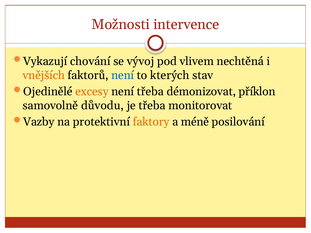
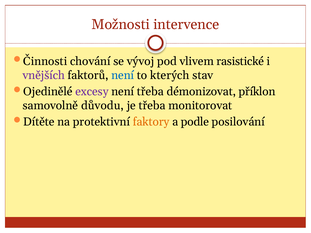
Vykazují: Vykazují -> Činnosti (45, 61)
nechtěná: nechtěná -> rasistické (240, 61)
vnějších colour: orange -> purple (44, 75)
excesy colour: orange -> purple (92, 92)
Vazby: Vazby -> Dítěte (39, 122)
méně: méně -> podle (195, 122)
